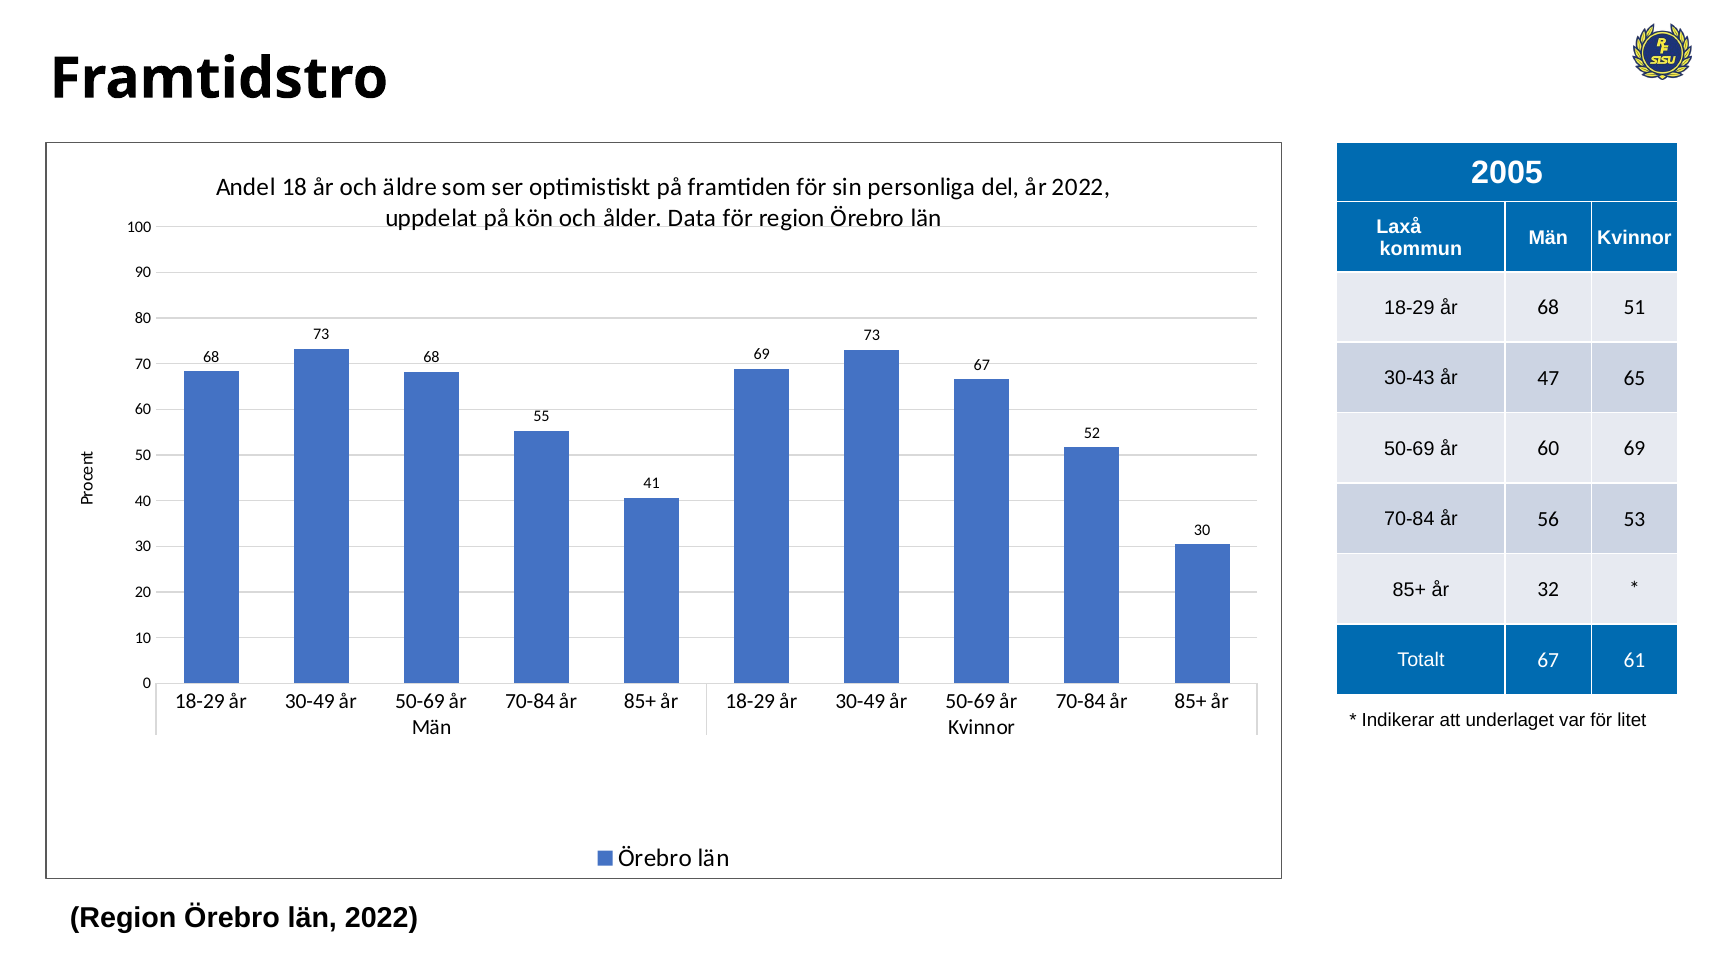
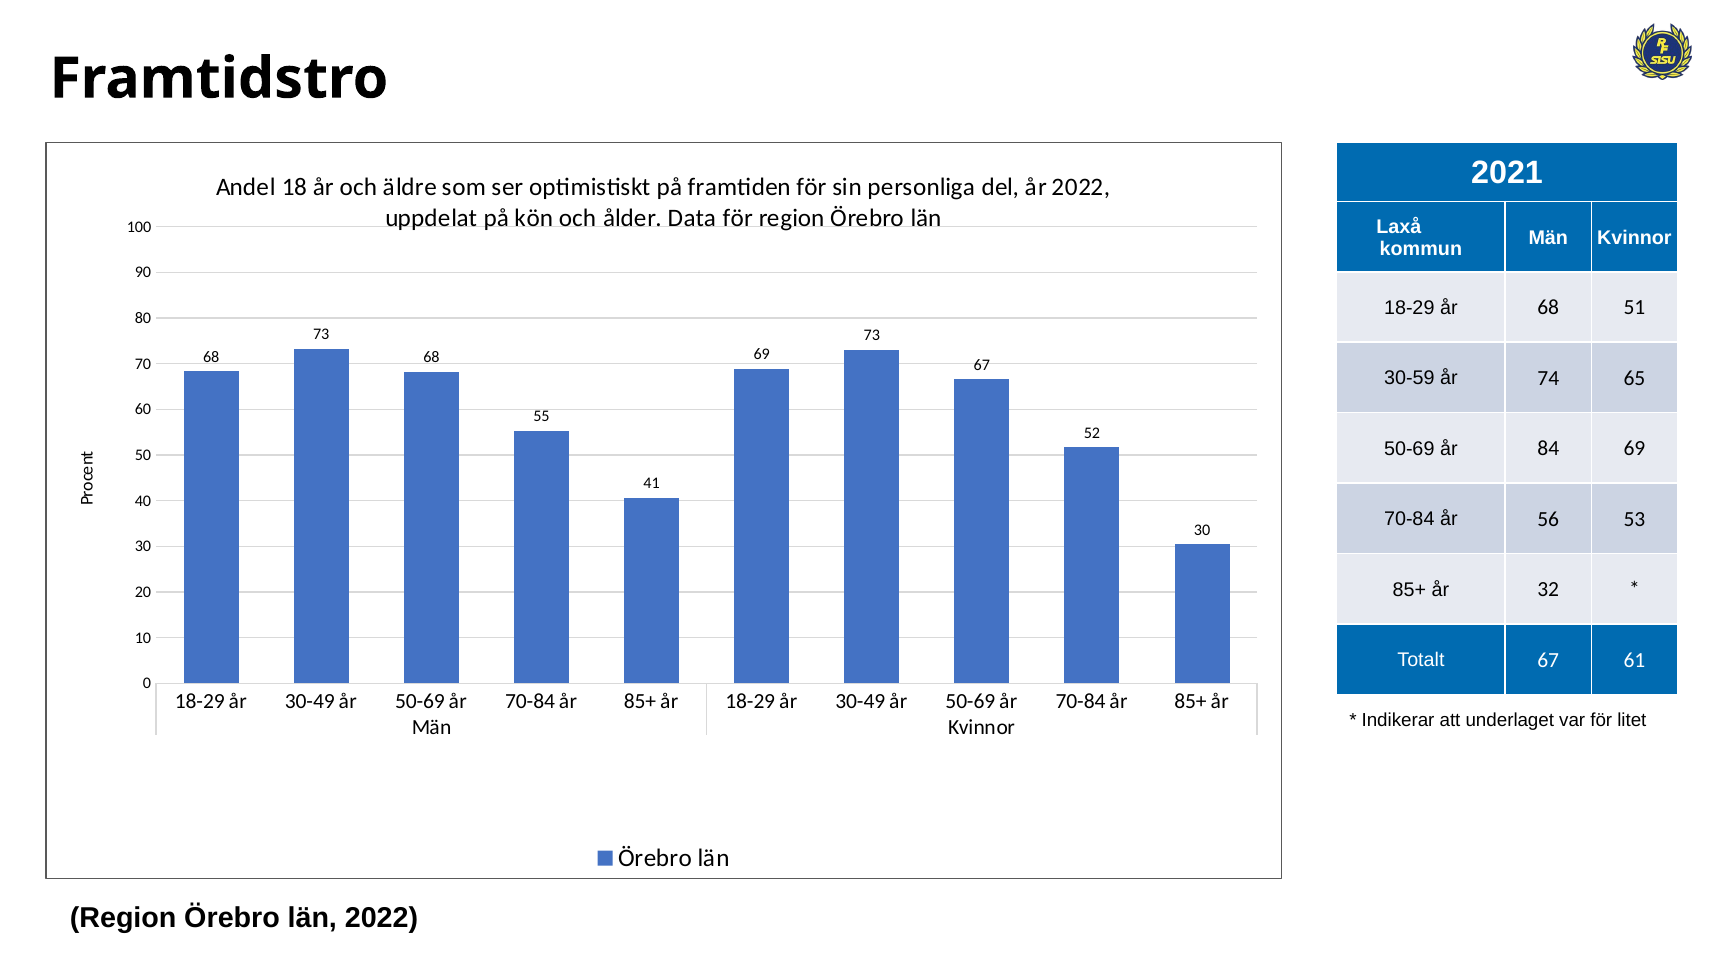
2005: 2005 -> 2021 (1507, 173)
30-43: 30-43 -> 30-59 (1409, 379)
47: 47 -> 74 (1548, 378)
år 60: 60 -> 84 (1548, 449)
